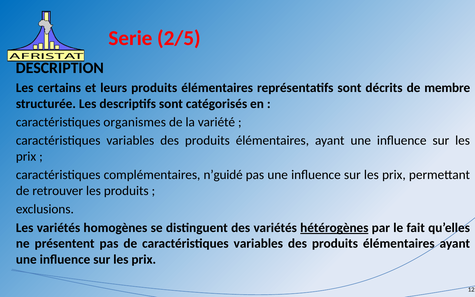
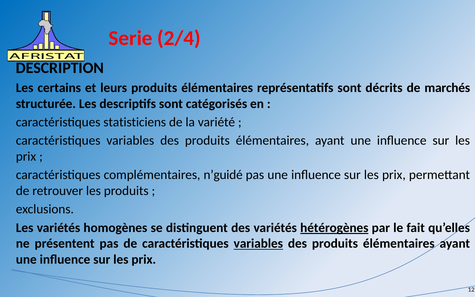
2/5: 2/5 -> 2/4 (179, 38)
membre: membre -> marchés (447, 88)
organismes: organismes -> statisticiens (135, 122)
variables underline: none -> present (258, 244)
